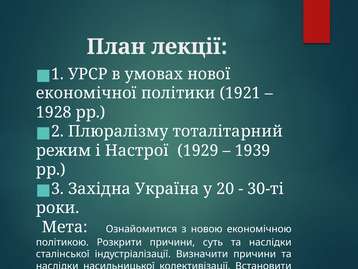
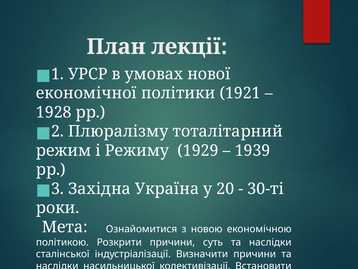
і Настрої: Настрої -> Режиму (137, 150)
